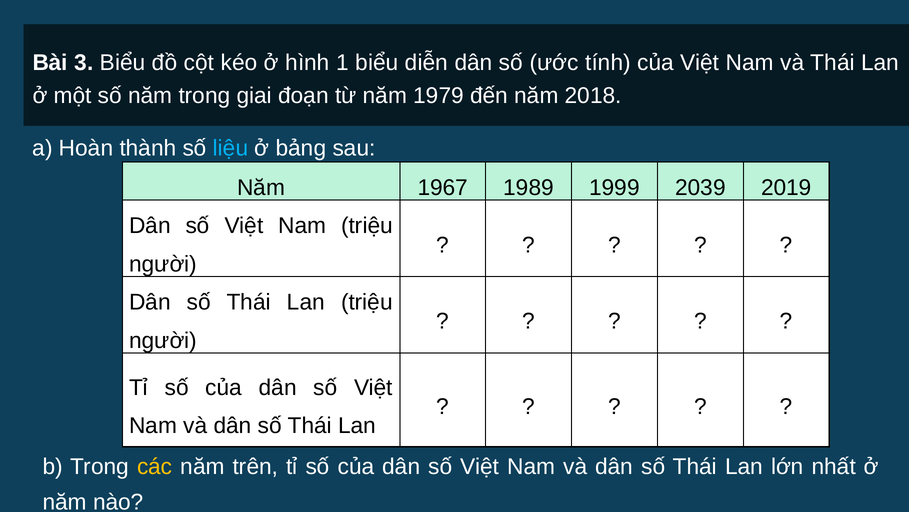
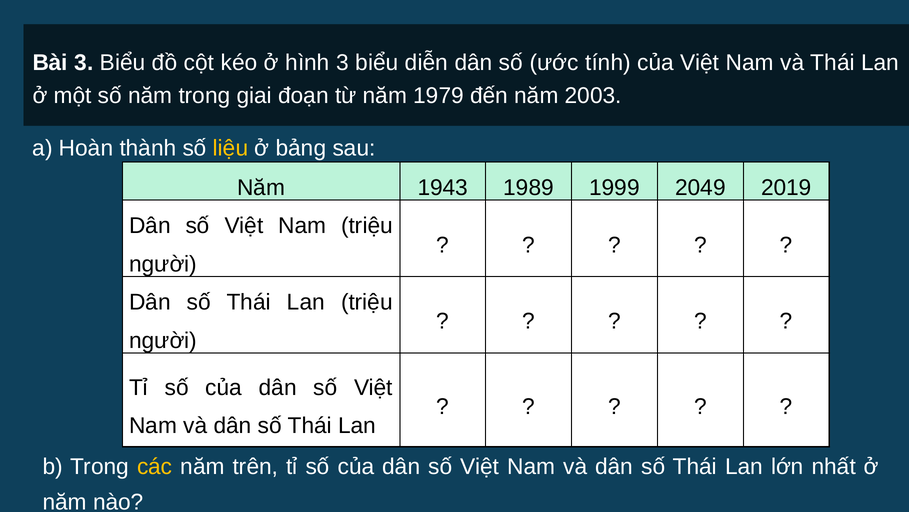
hình 1: 1 -> 3 (343, 63)
2018: 2018 -> 2003 (593, 96)
liệu colour: light blue -> yellow (231, 148)
1967: 1967 -> 1943 (443, 187)
2039: 2039 -> 2049 (700, 187)
